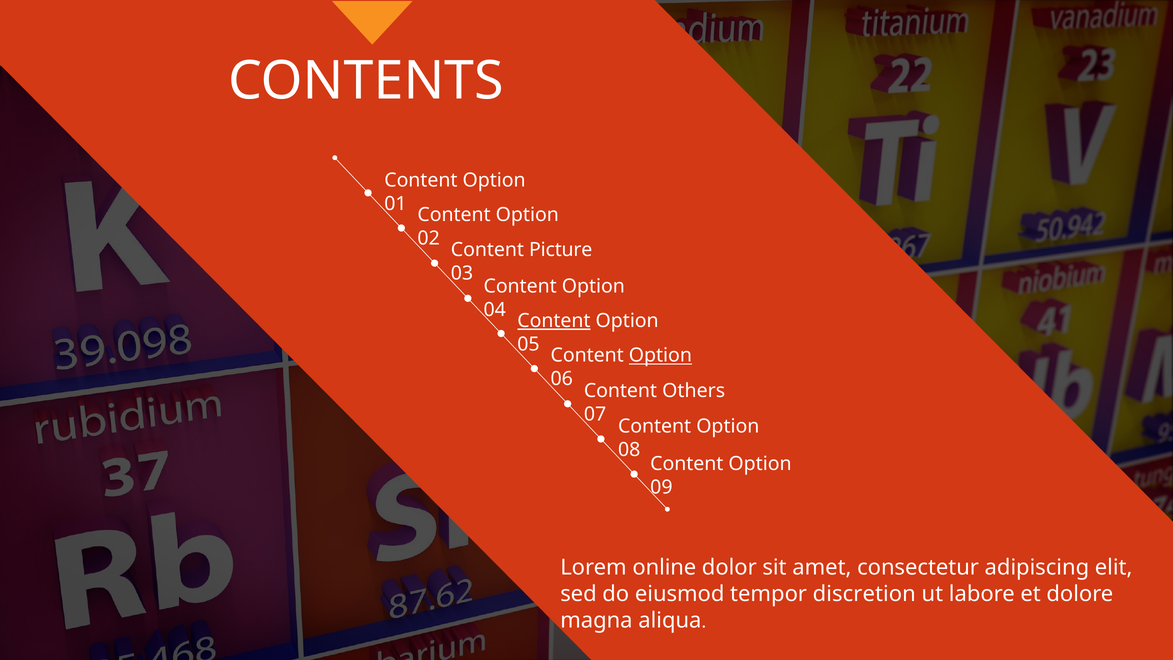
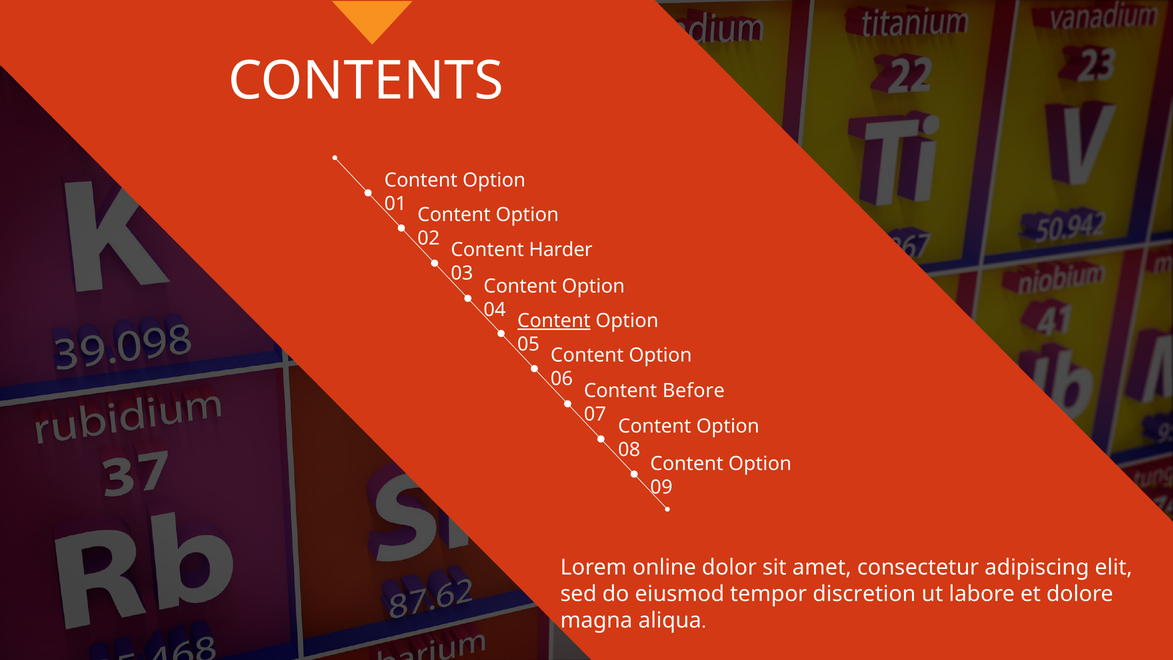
Picture: Picture -> Harder (561, 250)
Option underline: present -> none (660, 355)
Others: Others -> Before (694, 391)
